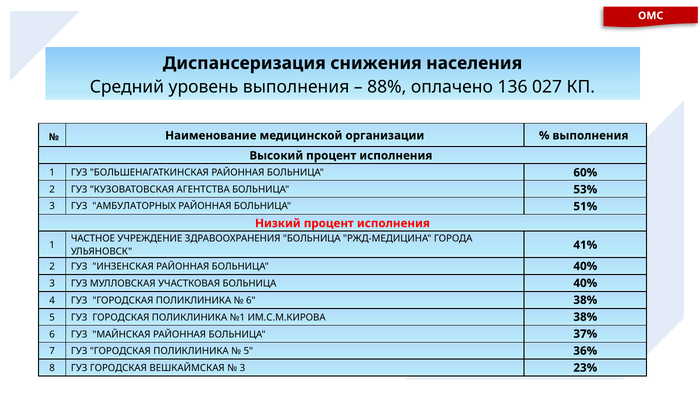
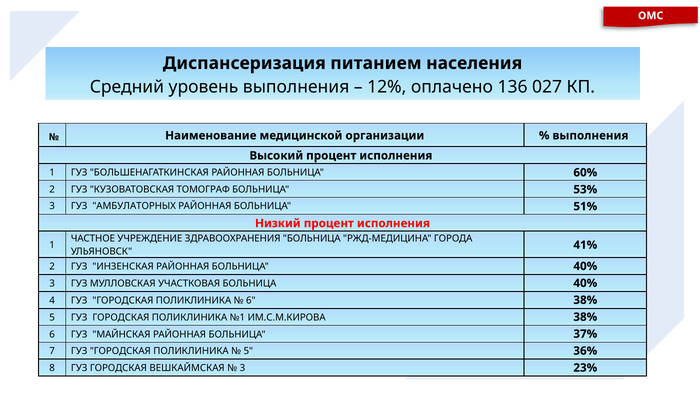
снижения: снижения -> питанием (376, 63)
88%: 88% -> 12% (387, 87)
АГЕНТСТВА: АГЕНТСТВА -> ТОМОГРАФ (203, 189)
